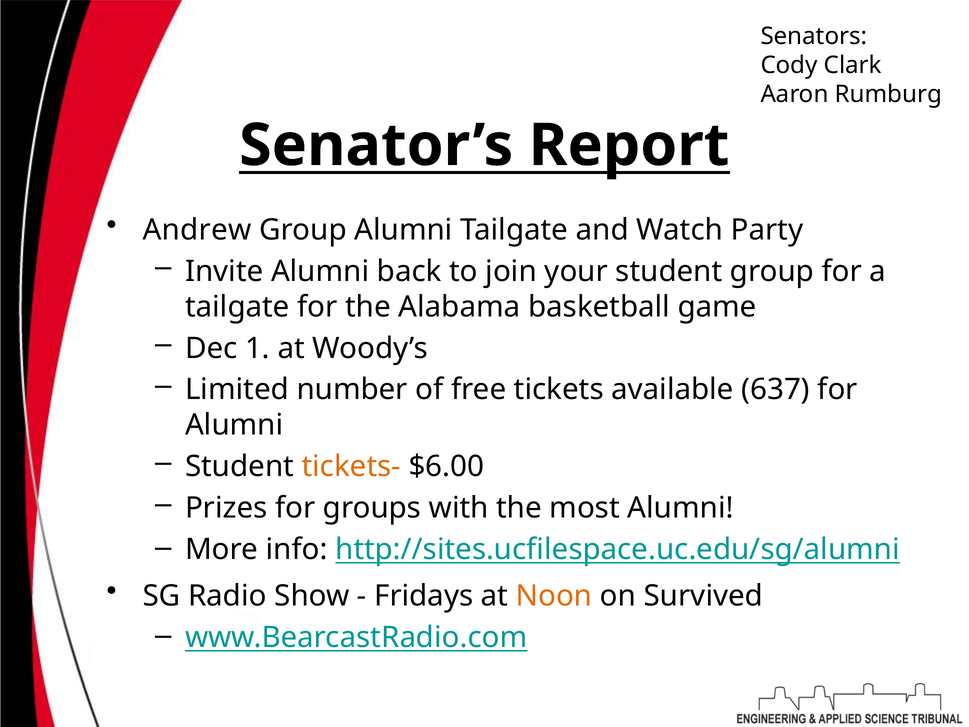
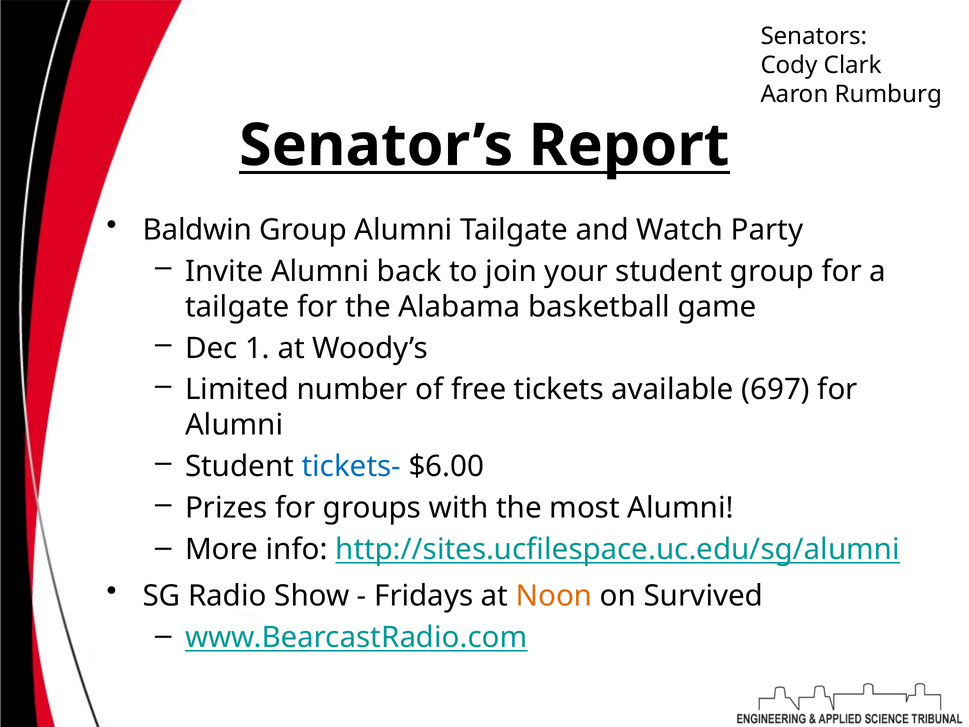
Andrew: Andrew -> Baldwin (197, 230)
637: 637 -> 697 (776, 390)
tickets- colour: orange -> blue (351, 466)
